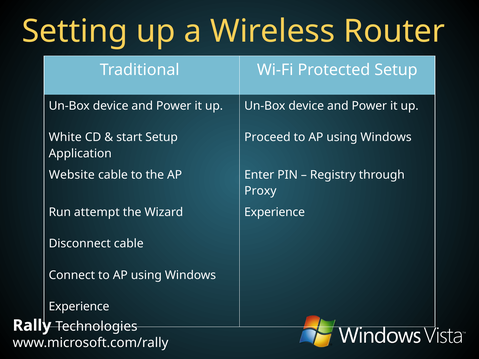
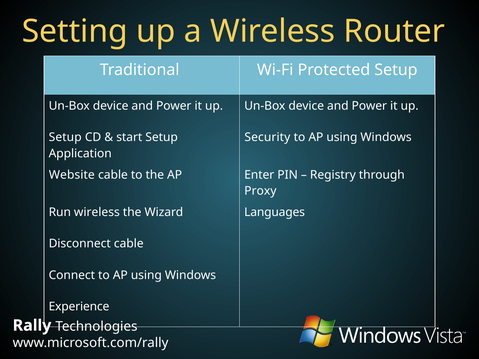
White: White -> Setup (65, 137)
Proceed: Proceed -> Security (267, 137)
Run attempt: attempt -> wireless (97, 212)
Wizard Experience: Experience -> Languages (275, 212)
